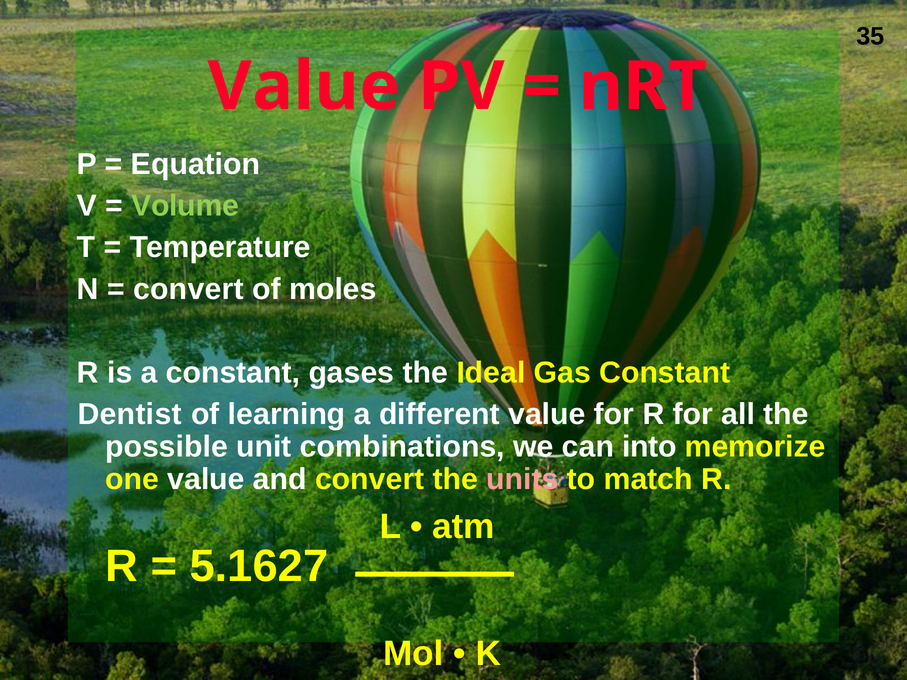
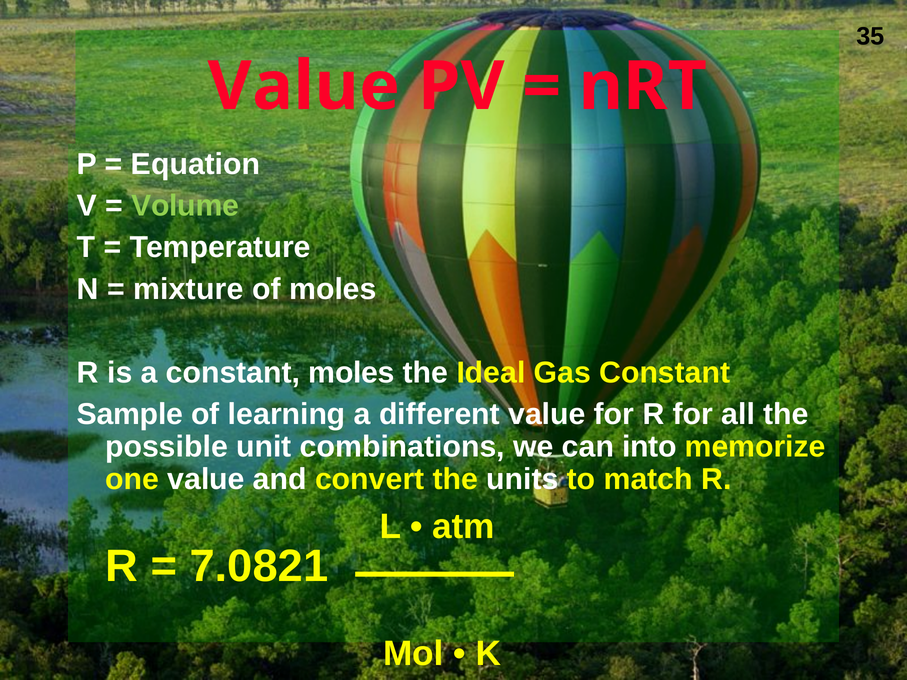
convert: convert -> mixture (188, 289)
constant gases: gases -> moles (352, 373)
Dentist: Dentist -> Sample (130, 414)
units colour: pink -> white (522, 480)
5.1627: 5.1627 -> 7.0821 (259, 567)
